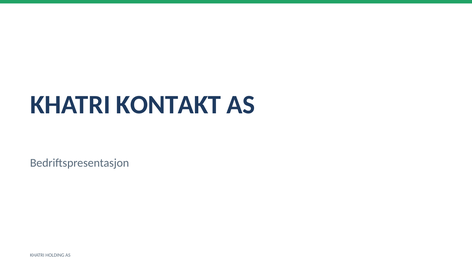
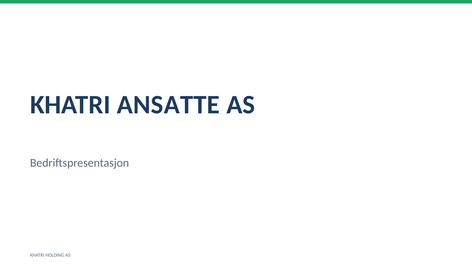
KONTAKT: KONTAKT -> ANSATTE (168, 105)
